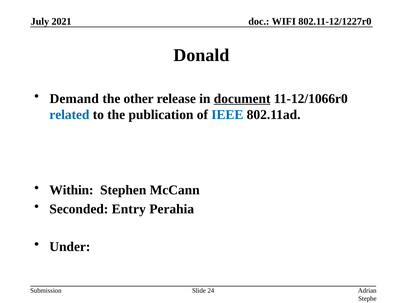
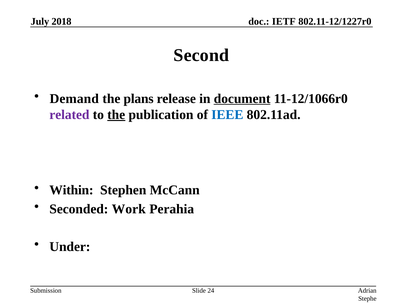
2021: 2021 -> 2018 (62, 22)
WIFI: WIFI -> IETF (284, 22)
Donald: Donald -> Second (201, 55)
other: other -> plans (139, 98)
related colour: blue -> purple (69, 114)
the underline: none -> present (116, 114)
Entry: Entry -> Work (129, 208)
